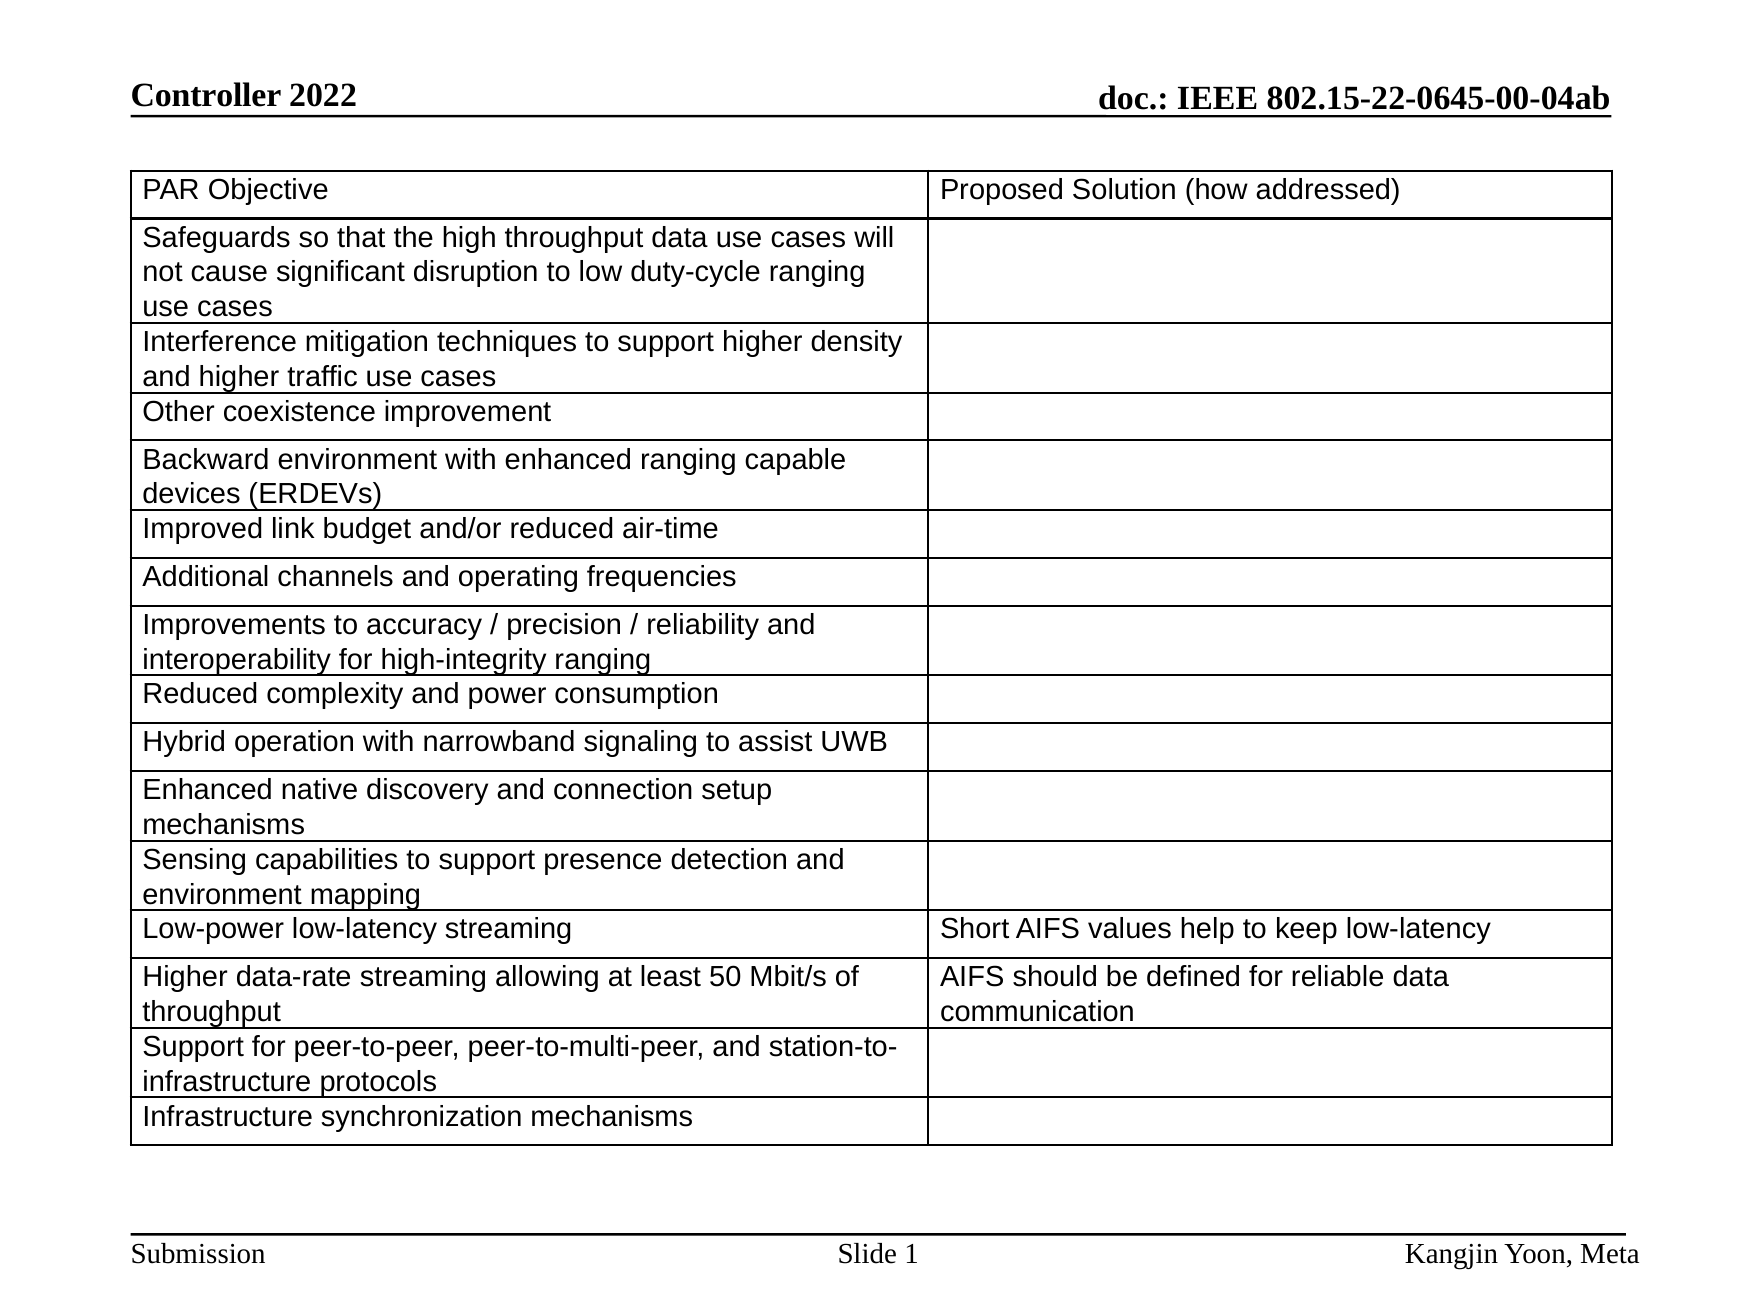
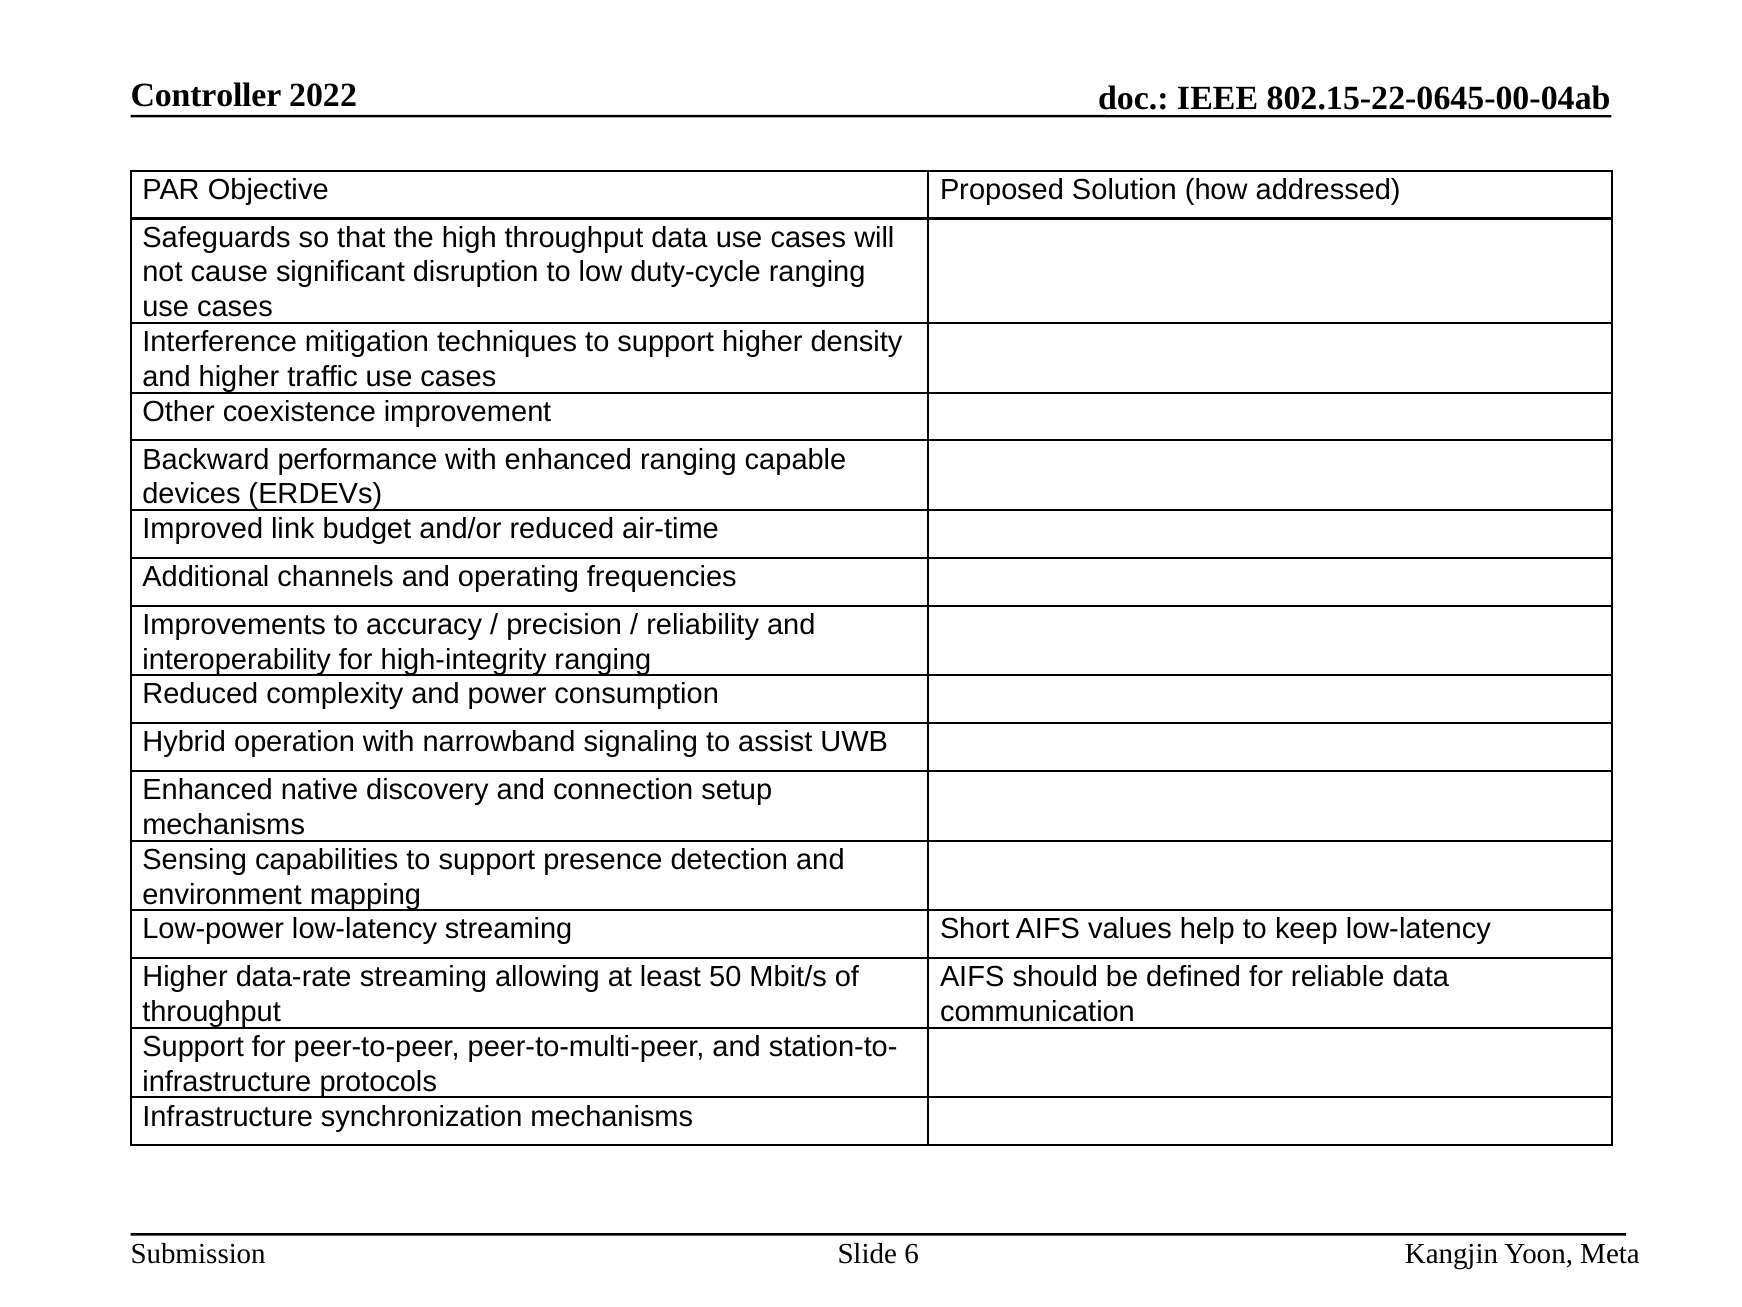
Backward environment: environment -> performance (358, 459)
1: 1 -> 6 (912, 1253)
